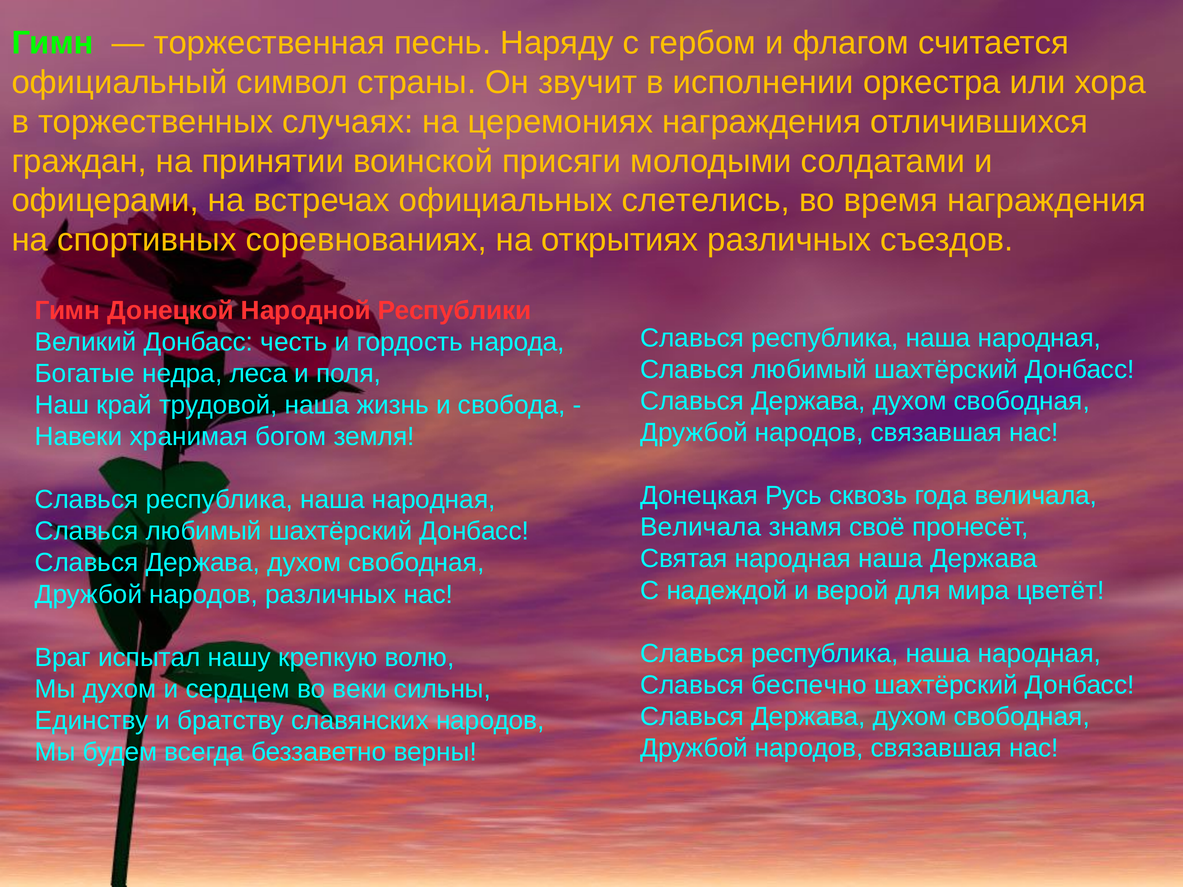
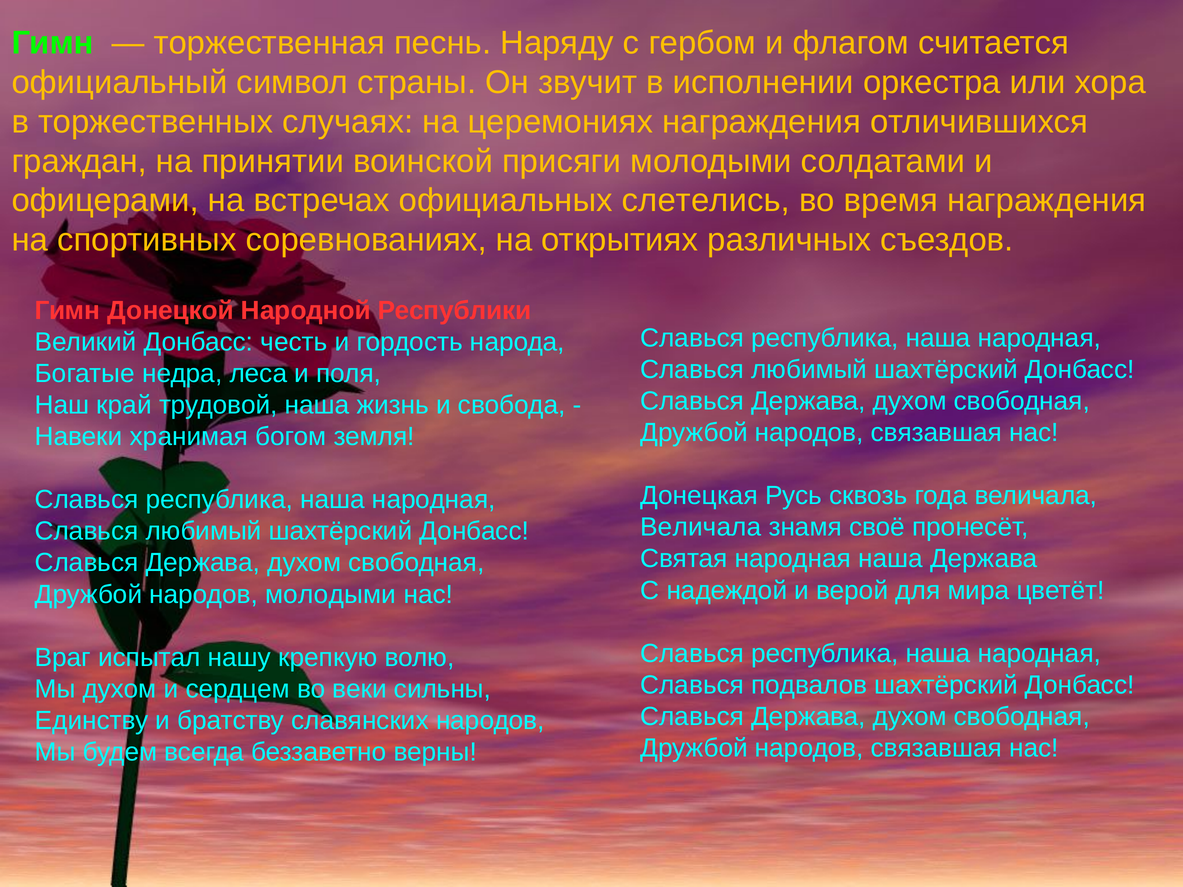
народов различных: различных -> молодыми (331, 595)
беспечно: беспечно -> подвалов (809, 685)
